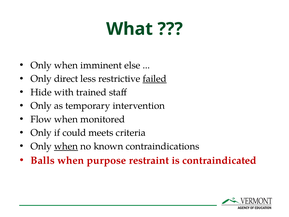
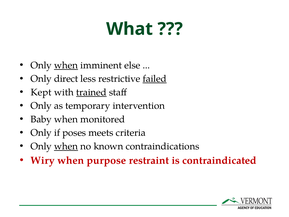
when underline: none -> present (66, 65)
Hide: Hide -> Kept (41, 92)
trained underline: none -> present (91, 92)
Flow: Flow -> Baby (41, 119)
could: could -> poses (74, 133)
Balls: Balls -> Wiry (43, 160)
